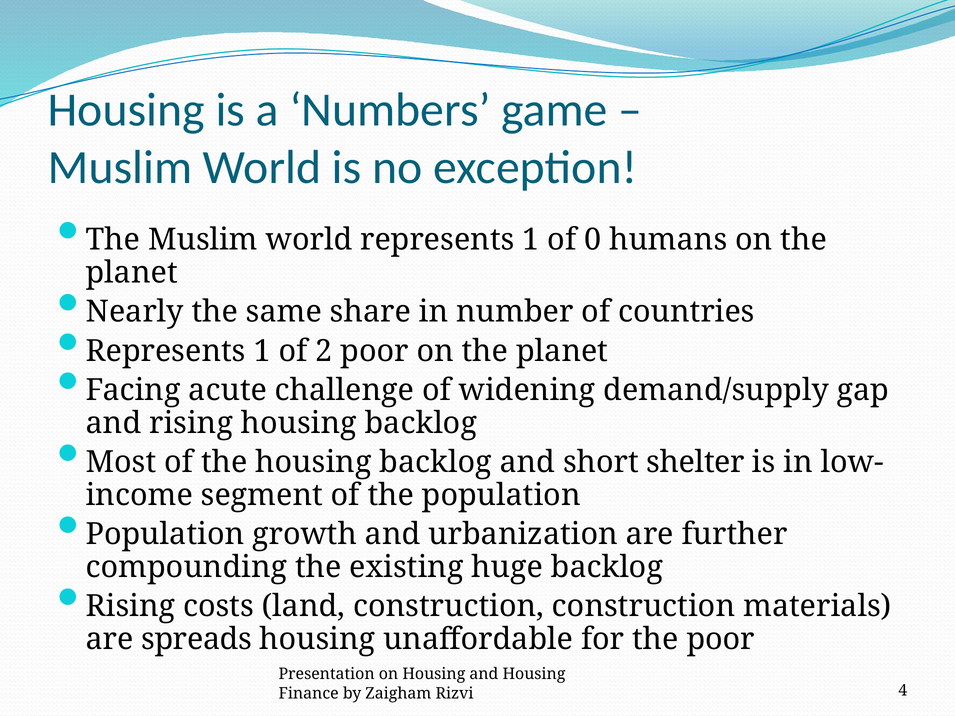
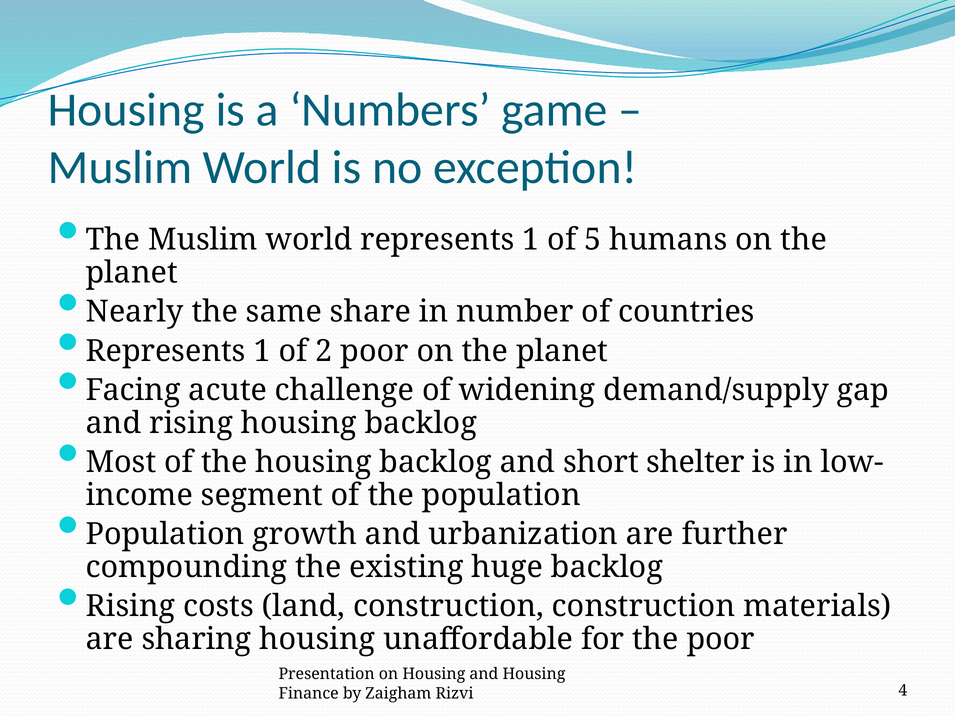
0: 0 -> 5 (593, 240)
spreads: spreads -> sharing (196, 639)
